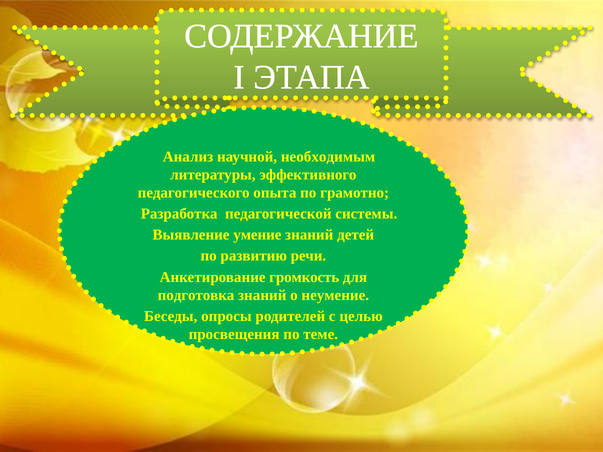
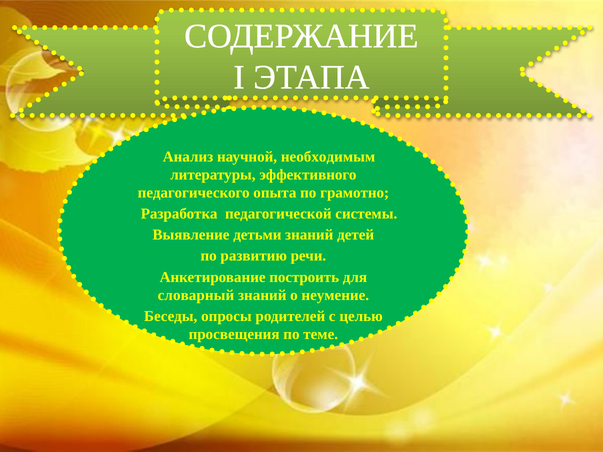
умение: умение -> детьми (257, 235)
громкость: громкость -> построить (304, 277)
подготовка: подготовка -> словарный (196, 295)
